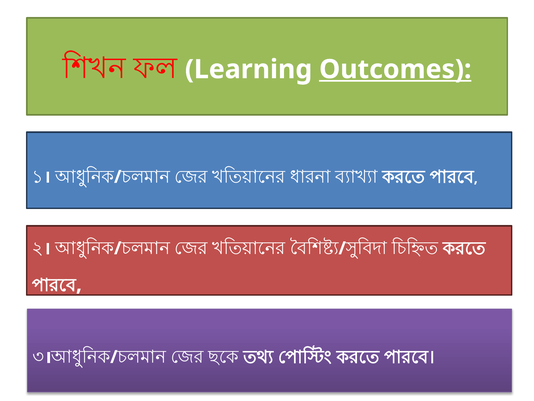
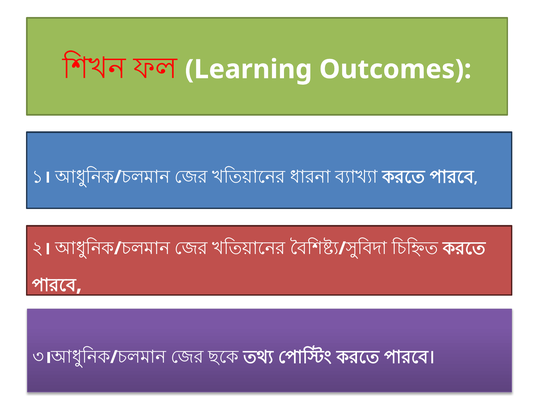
Outcomes underline: present -> none (395, 69)
